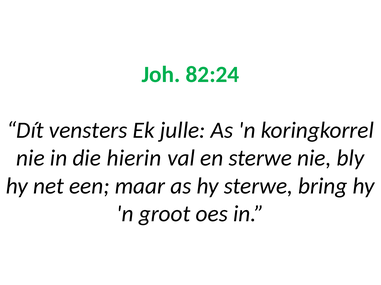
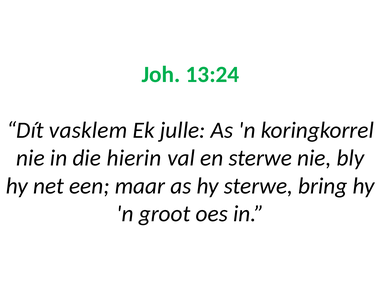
82:24: 82:24 -> 13:24 (212, 75)
vensters: vensters -> vasklem (88, 131)
